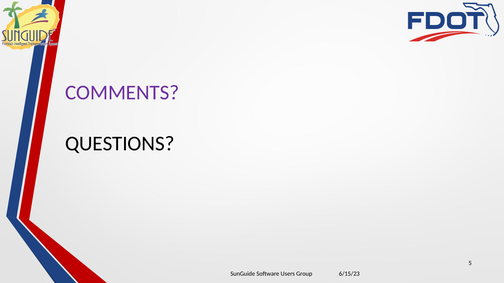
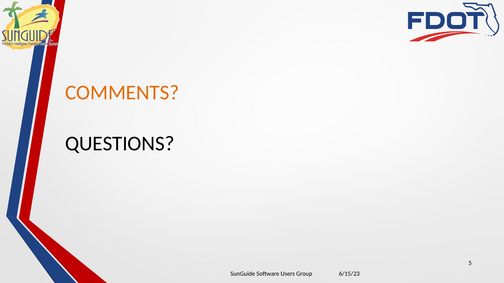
COMMENTS colour: purple -> orange (122, 93)
